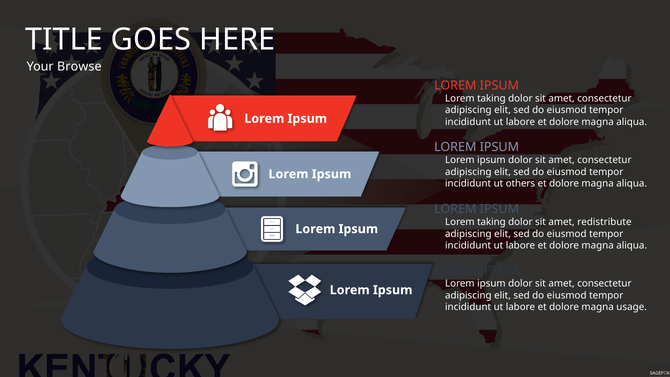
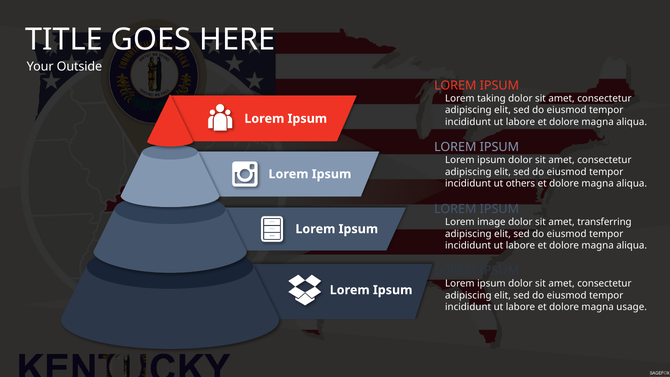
Browse: Browse -> Outside (79, 67)
taking: taking -> image (491, 222)
redistribute: redistribute -> transferring (604, 222)
